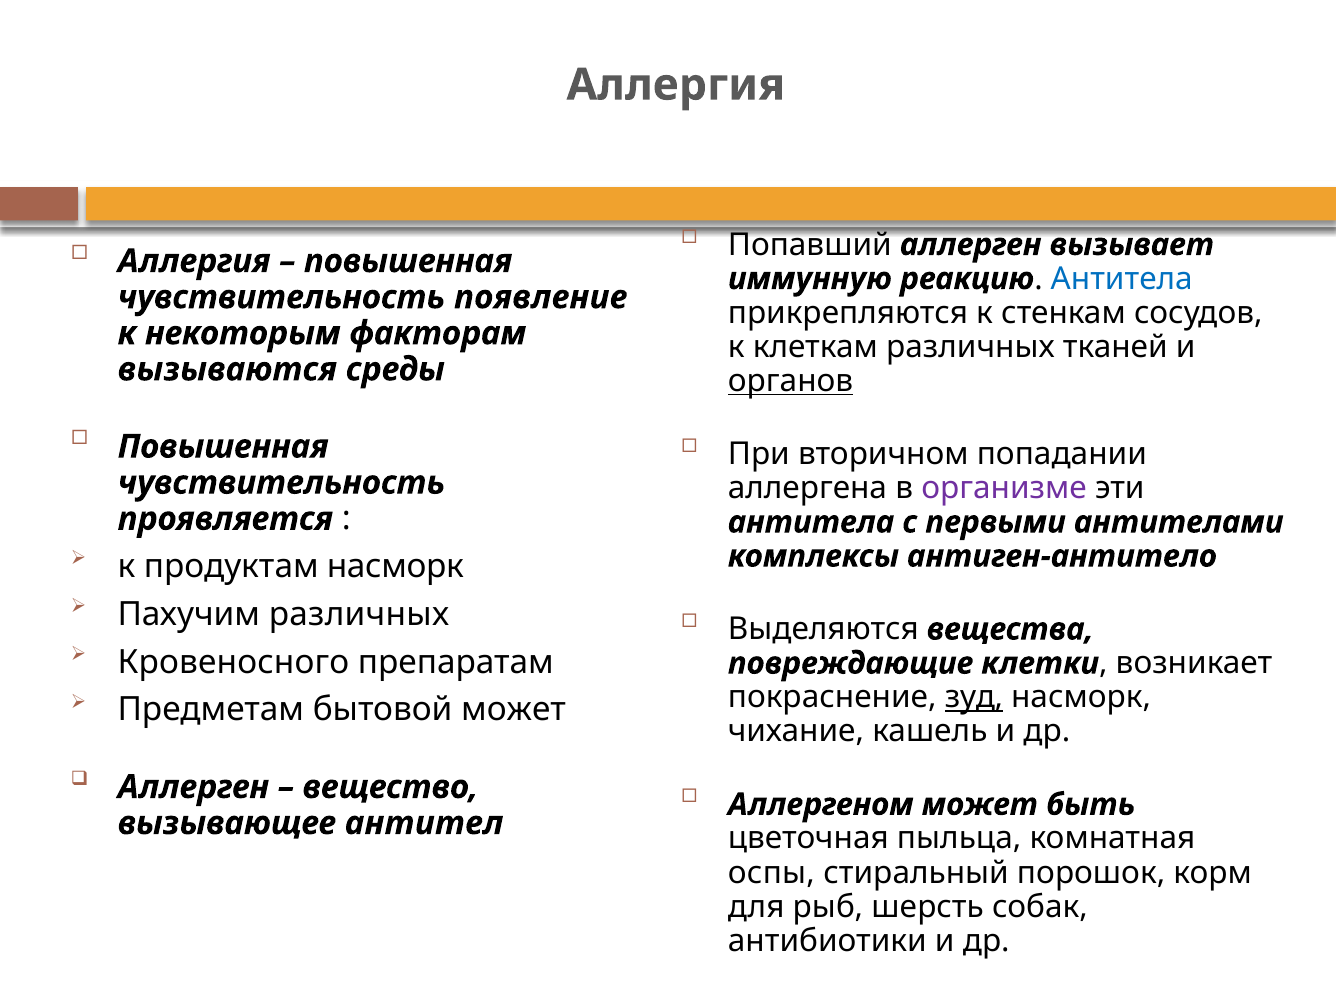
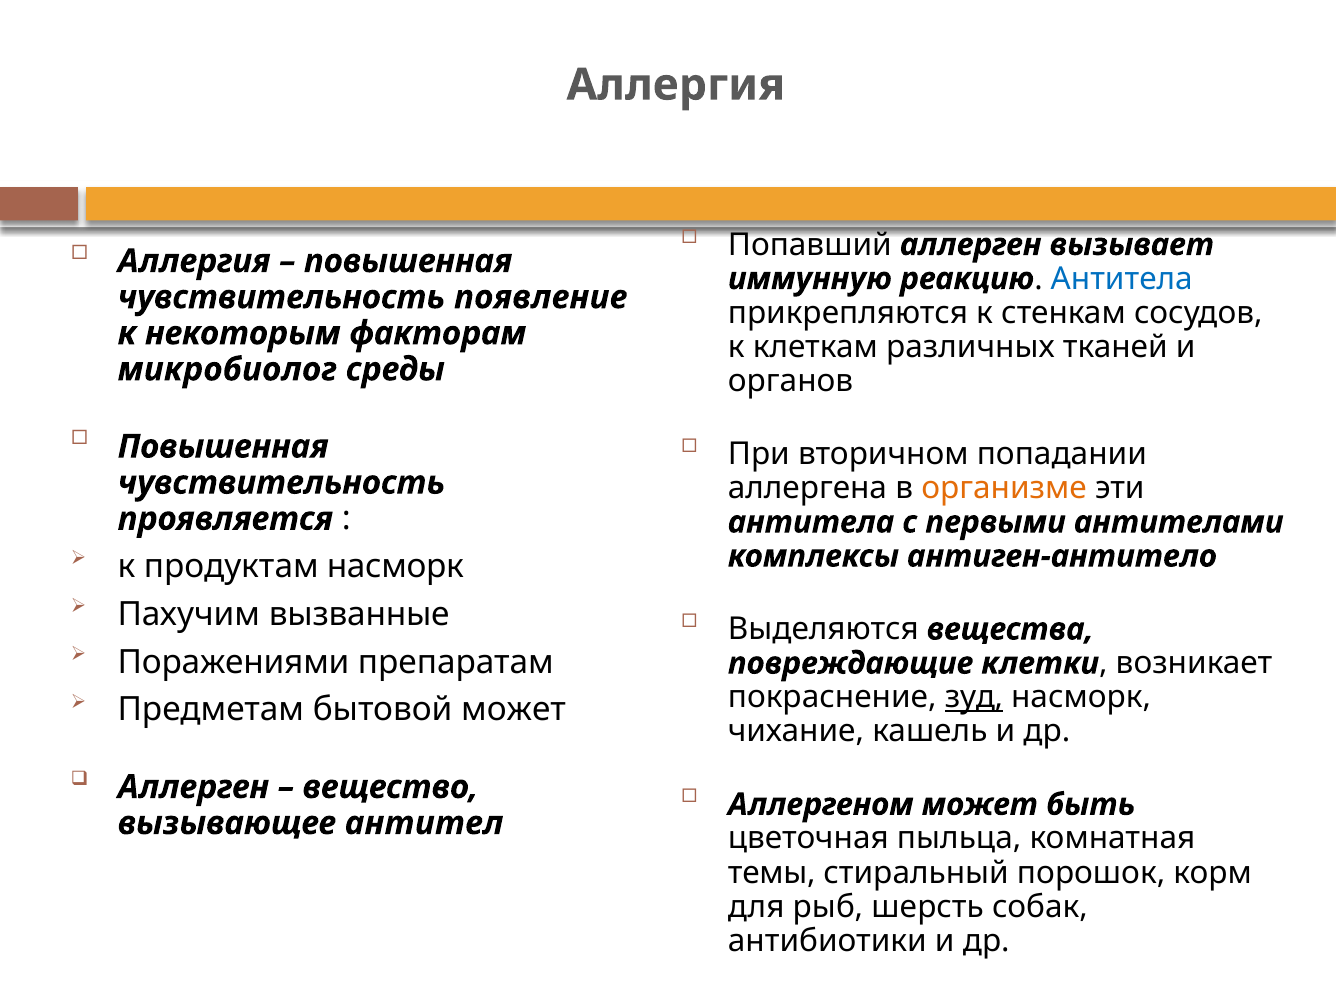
вызываются: вызываются -> микробиолог (227, 369)
органов underline: present -> none (791, 381)
организме colour: purple -> orange (1004, 488)
Пахучим различных: различных -> вызванные (359, 614)
Кровеносного: Кровеносного -> Поражениями (234, 662)
оспы: оспы -> темы (772, 873)
